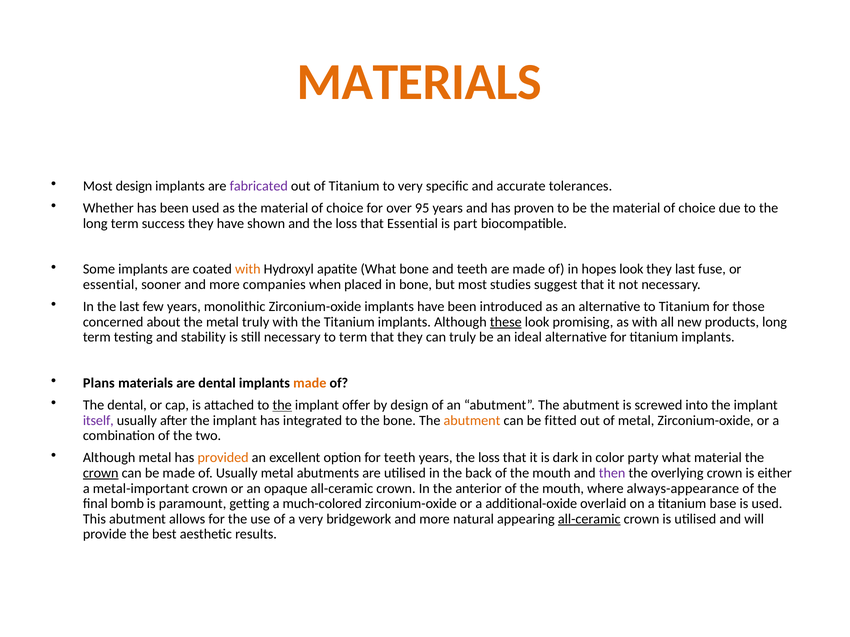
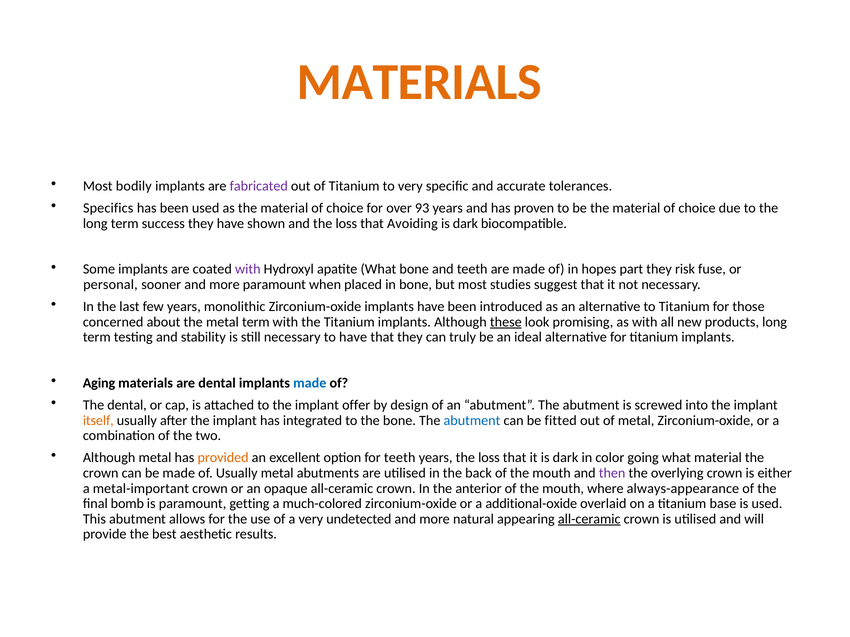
Most design: design -> bodily (134, 186)
Whether: Whether -> Specifics (108, 208)
95: 95 -> 93 (422, 208)
that Essential: Essential -> Avoiding (412, 224)
part: part -> dark (465, 224)
with colour: orange -> purple (248, 270)
hopes look: look -> part (631, 270)
they last: last -> risk (685, 270)
essential: essential -> personal (110, 285)
more companies: companies -> paramount (274, 285)
metal truly: truly -> term (256, 322)
to term: term -> have (353, 338)
Plans: Plans -> Aging (99, 383)
made colour: orange -> blue (310, 383)
the underline: present -> none (282, 405)
itself colour: purple -> orange (98, 421)
abutment colour: orange -> blue (472, 421)
party: party -> going (643, 458)
crown underline: present -> none (101, 473)
bridgework: bridgework -> undetected (359, 519)
